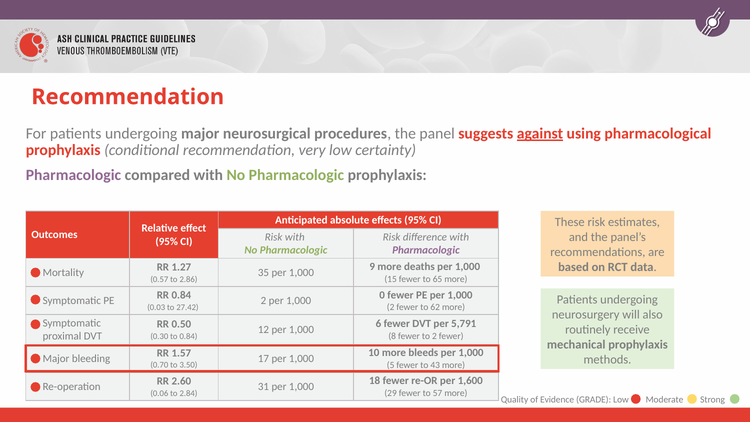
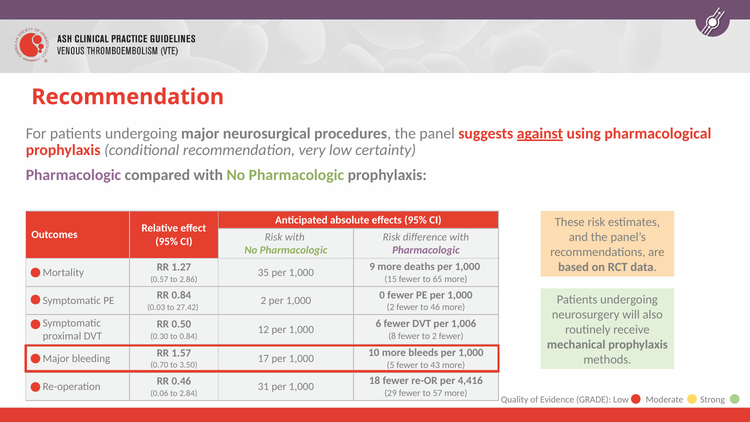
62: 62 -> 46 (435, 307)
5,791: 5,791 -> 1,006 (464, 324)
1,600: 1,600 -> 4,416 (470, 381)
2.60: 2.60 -> 0.46 (181, 381)
